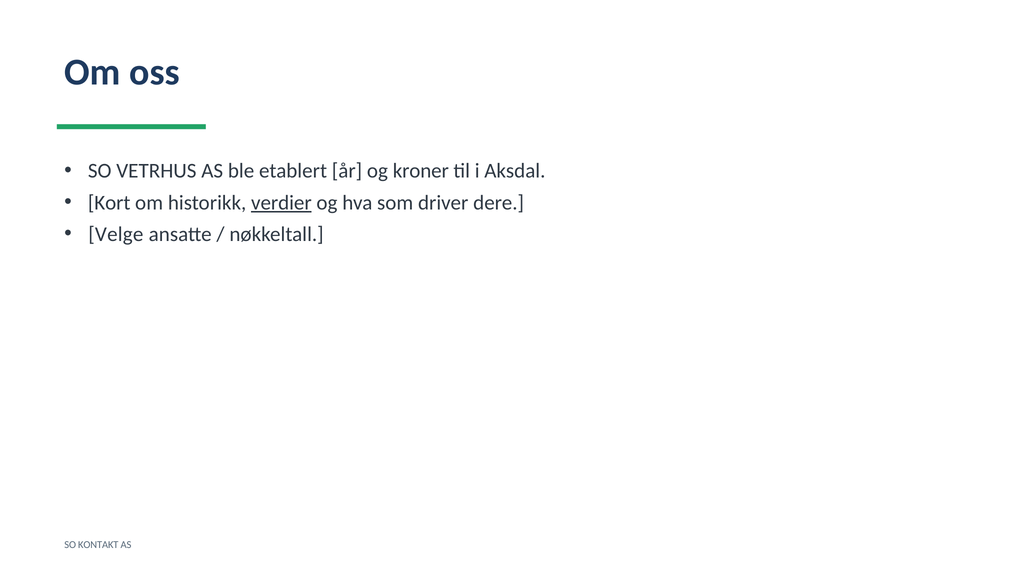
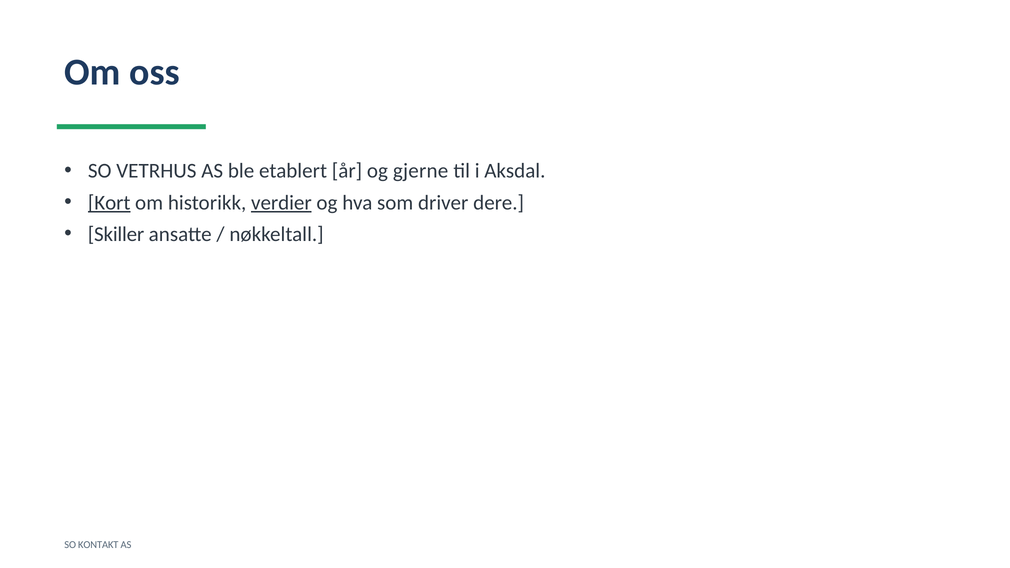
kroner: kroner -> gjerne (421, 171)
Kort underline: none -> present (109, 203)
Velge: Velge -> Skiller (116, 234)
